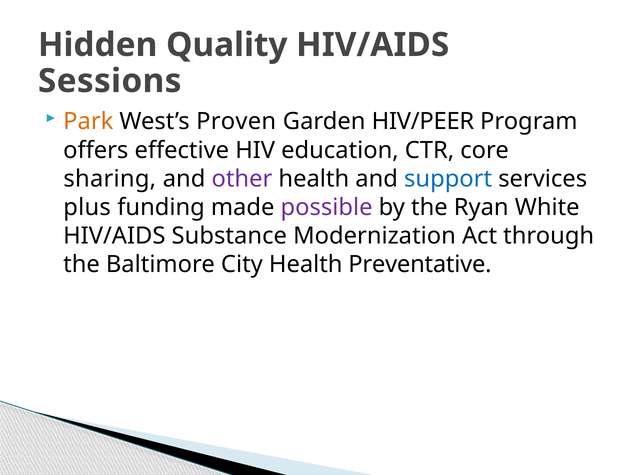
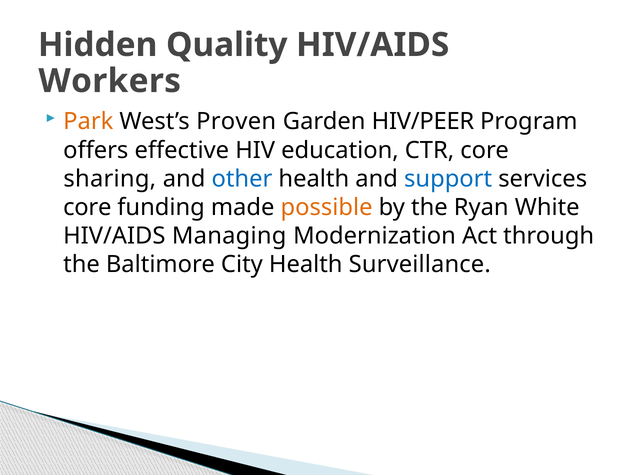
Sessions: Sessions -> Workers (110, 81)
other colour: purple -> blue (242, 179)
plus: plus -> core (87, 207)
possible colour: purple -> orange (327, 207)
Substance: Substance -> Managing (229, 236)
Preventative: Preventative -> Surveillance (420, 264)
